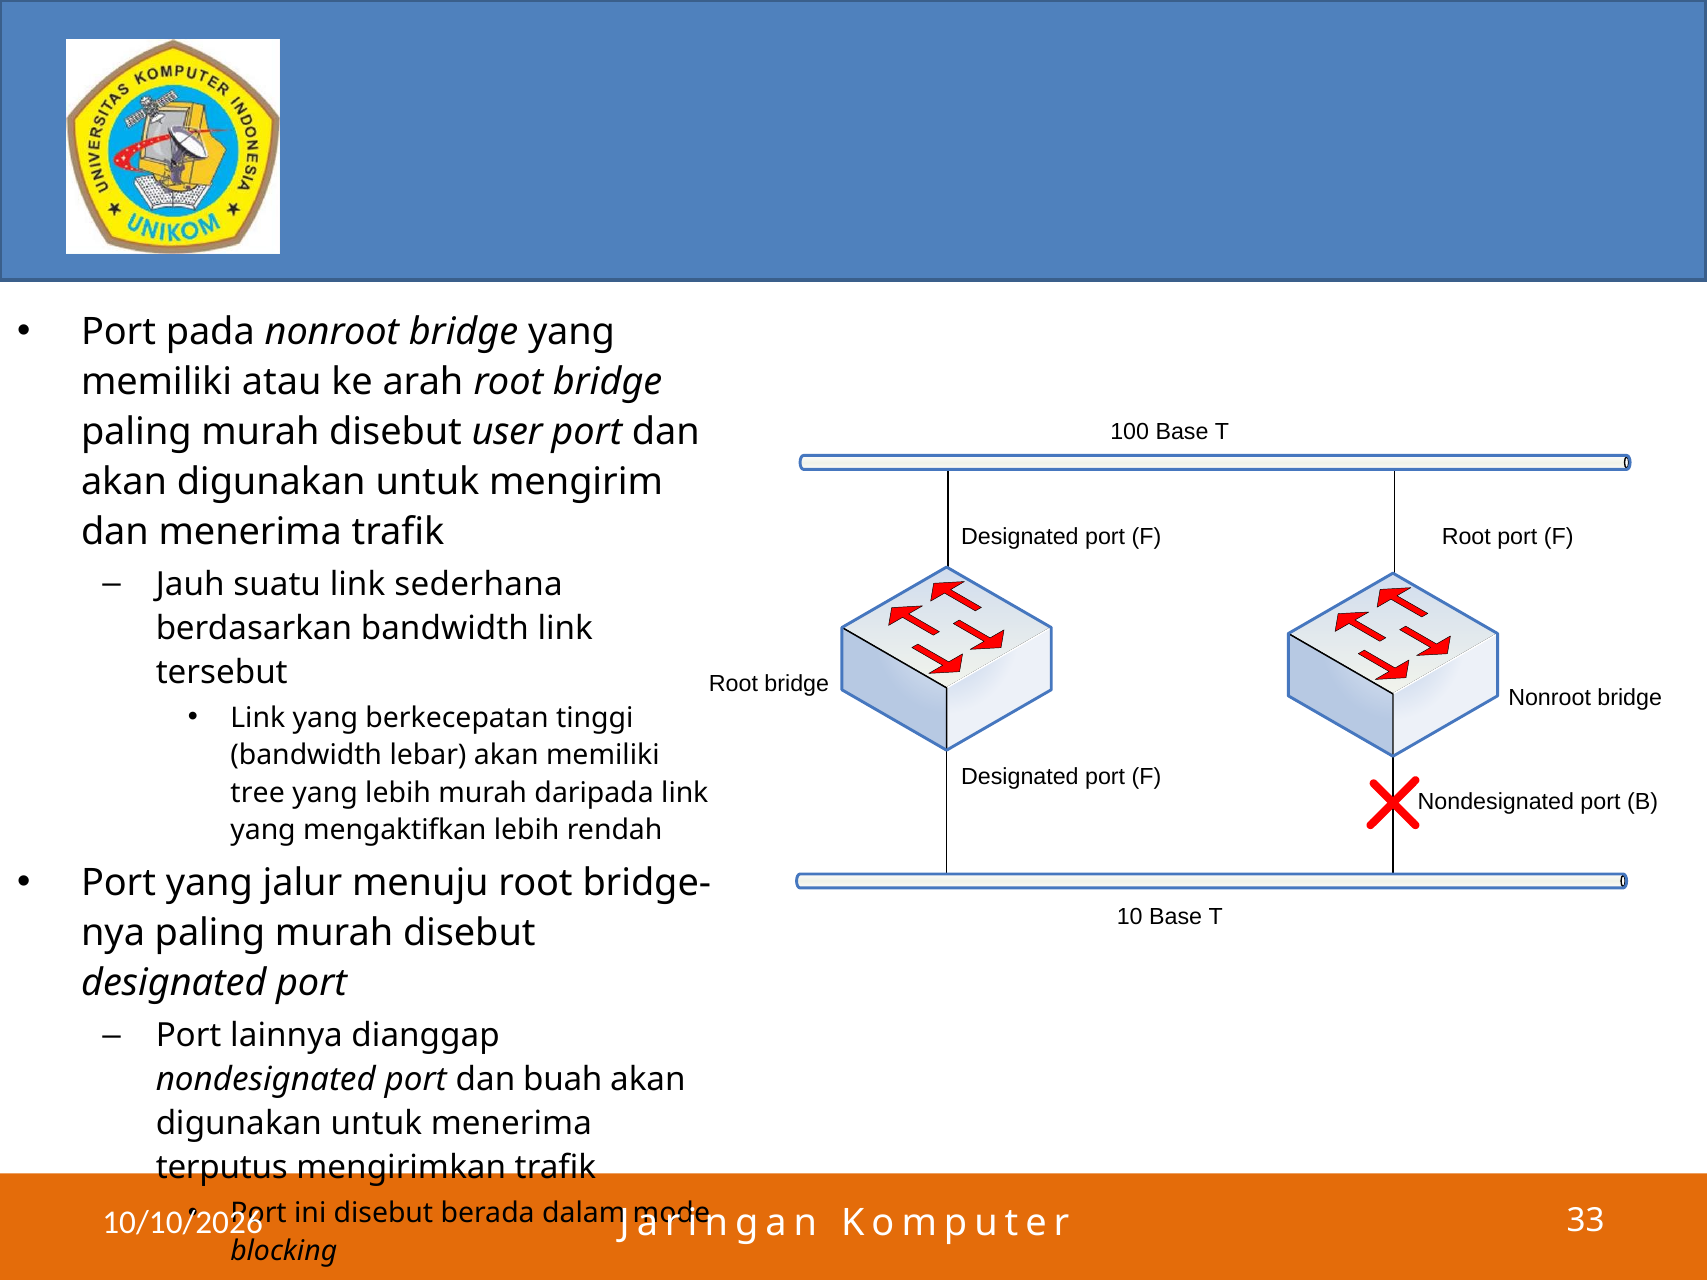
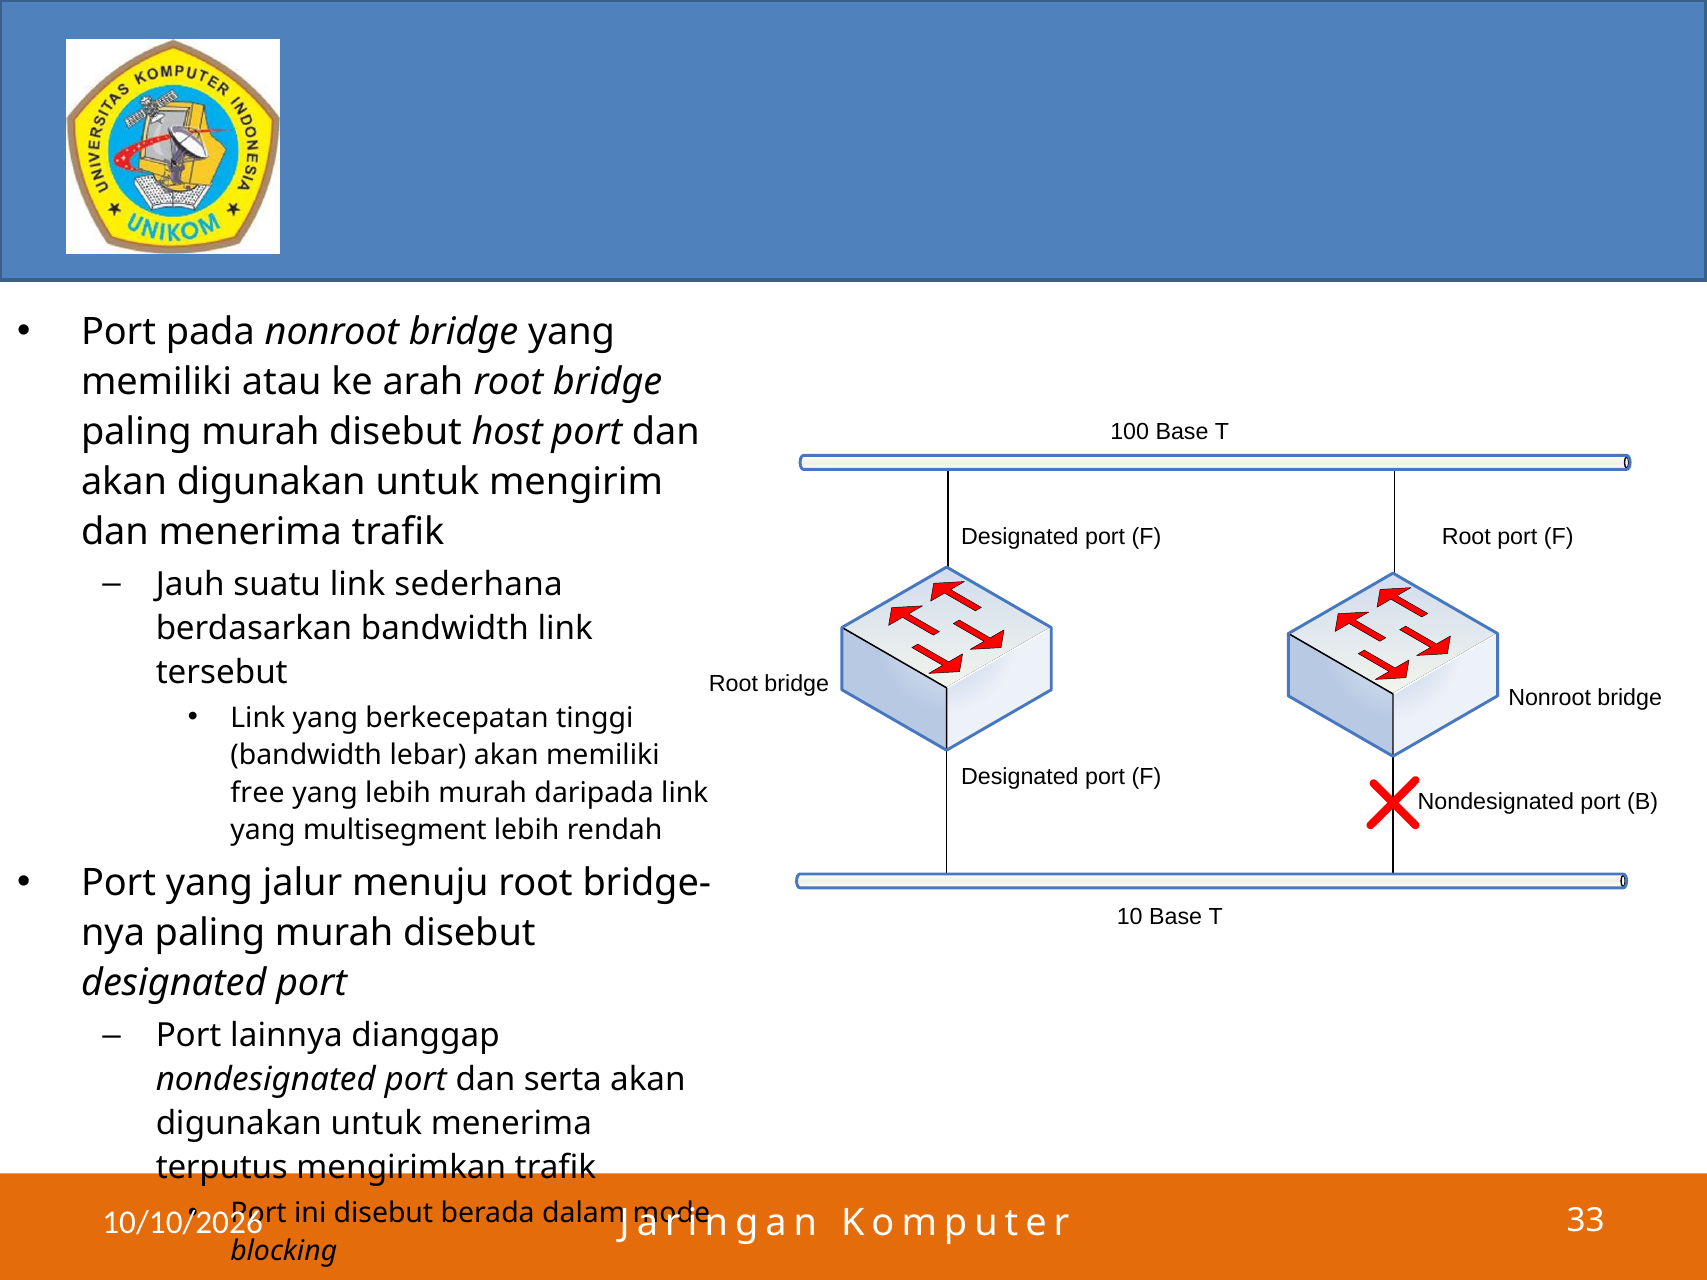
user: user -> host (507, 432)
tree: tree -> free (258, 793)
mengaktifkan: mengaktifkan -> multisegment (395, 831)
buah: buah -> serta (563, 1080)
